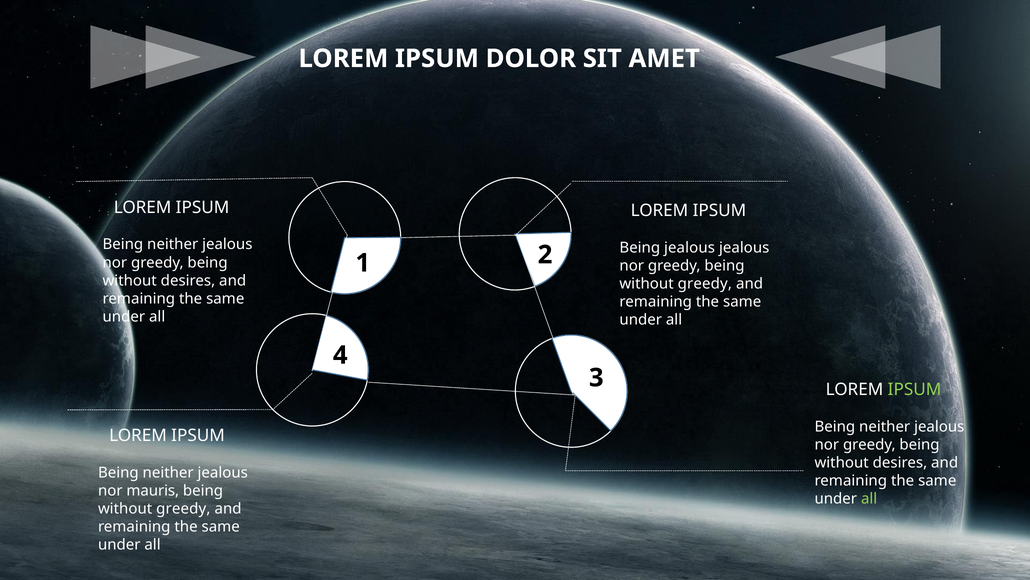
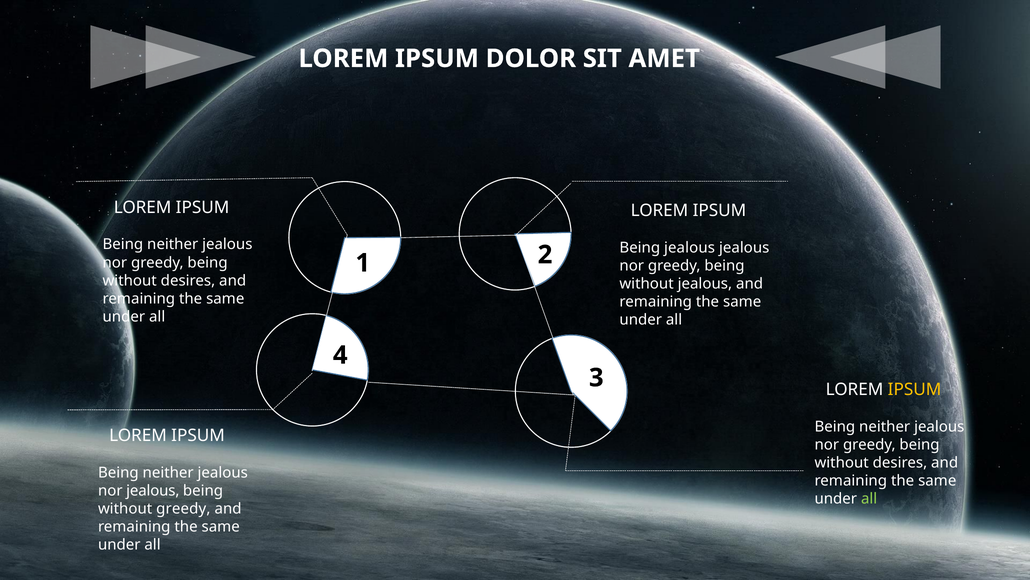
greedy: greedy -> jealous (705, 283)
IPSUM colour: light green -> yellow (915, 389)
nor mauris: mauris -> jealous (153, 490)
